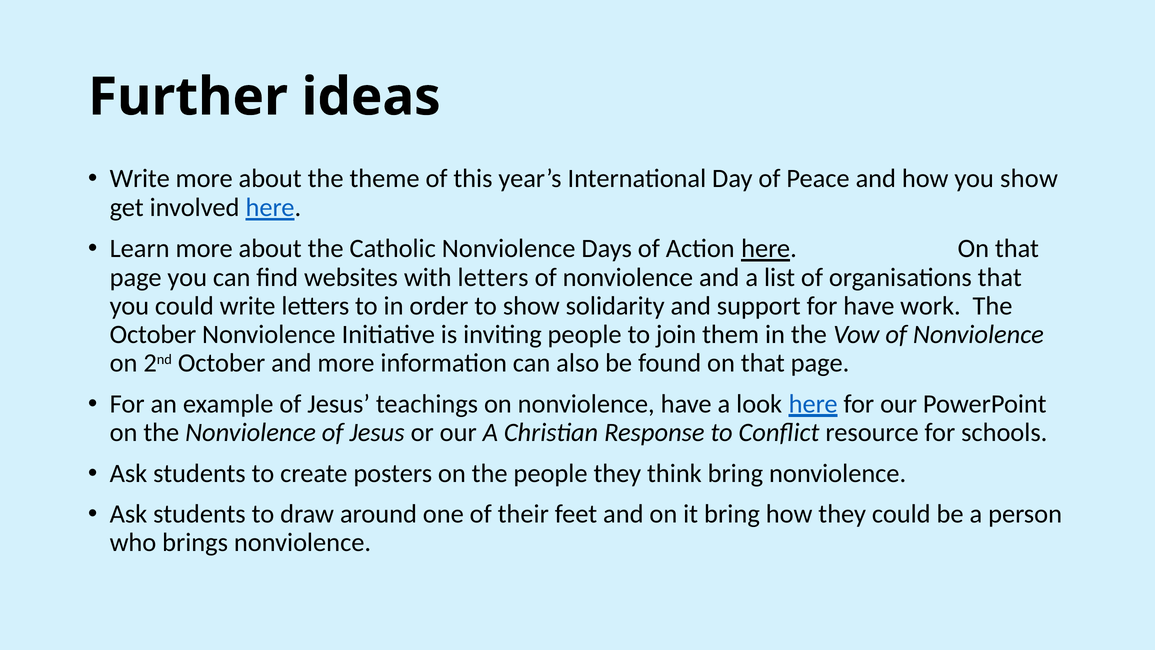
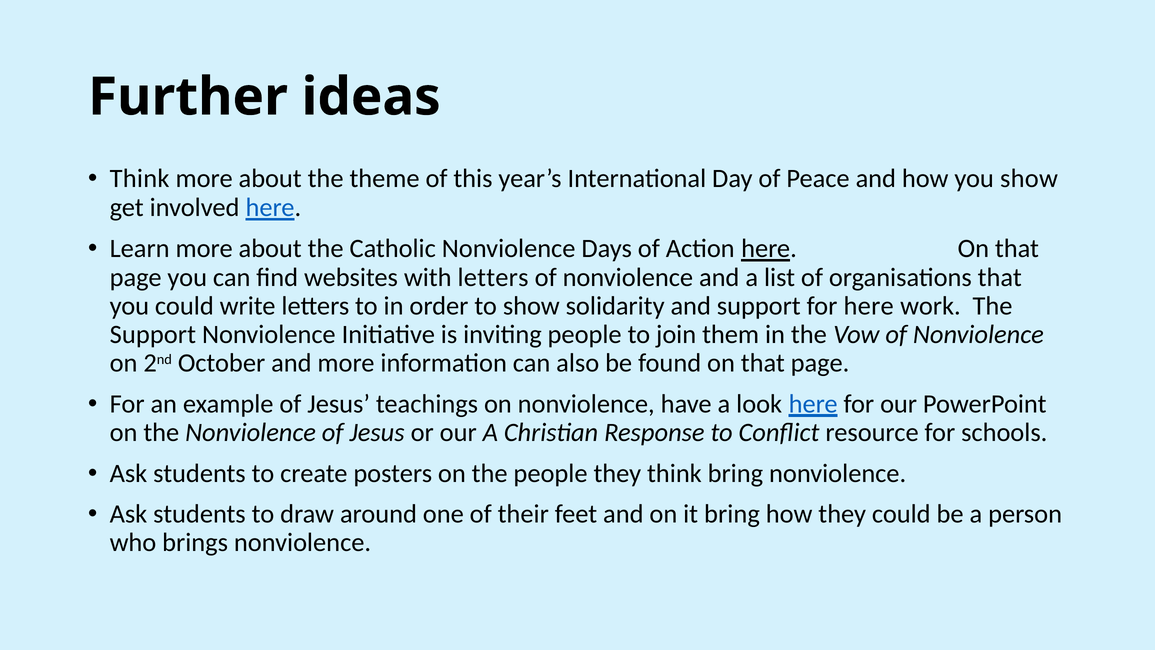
Write: Write -> Think (140, 179)
for have: have -> here (869, 306)
October: October -> Support (153, 334)
